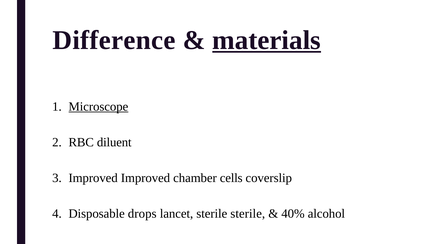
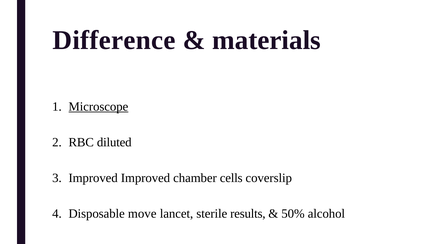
materials underline: present -> none (267, 40)
diluent: diluent -> diluted (114, 143)
drops: drops -> move (142, 214)
sterile sterile: sterile -> results (248, 214)
40%: 40% -> 50% (293, 214)
